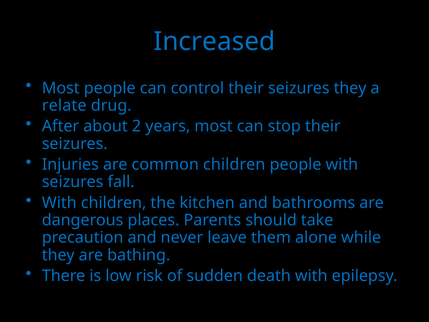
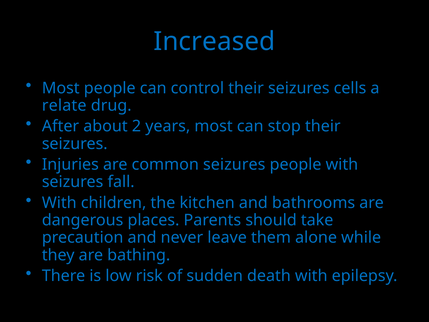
seizures they: they -> cells (350, 88)
common children: children -> seizures (234, 164)
